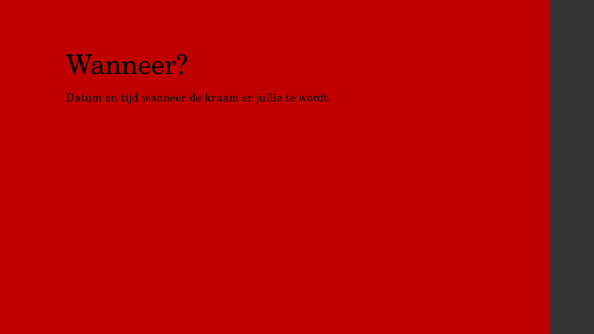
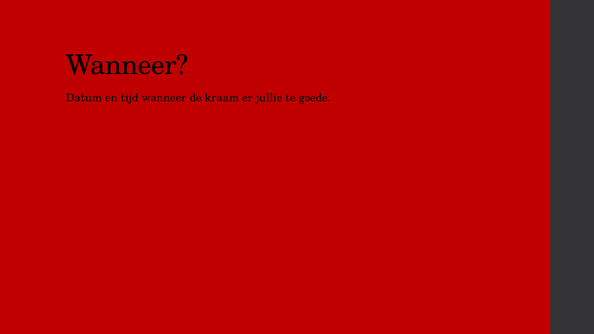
wordt: wordt -> goede (315, 98)
